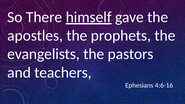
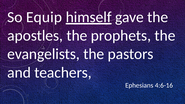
There: There -> Equip (44, 17)
